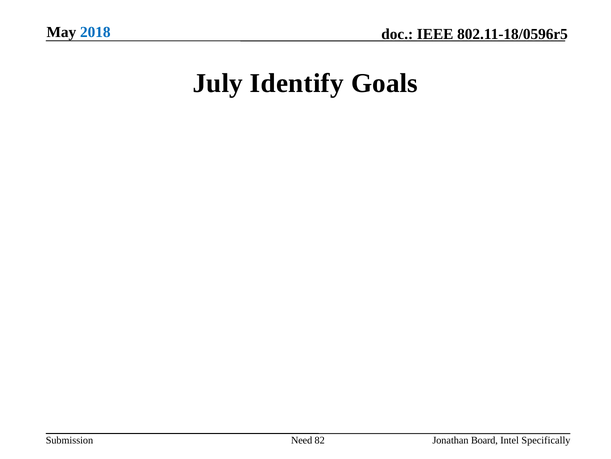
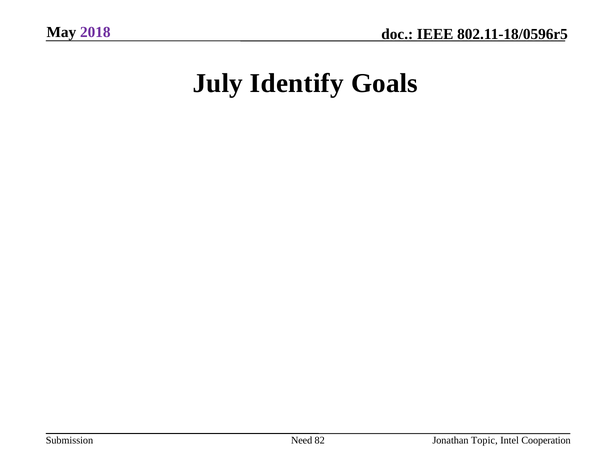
2018 colour: blue -> purple (95, 32)
Board: Board -> Topic (484, 439)
Specifically: Specifically -> Cooperation (546, 439)
